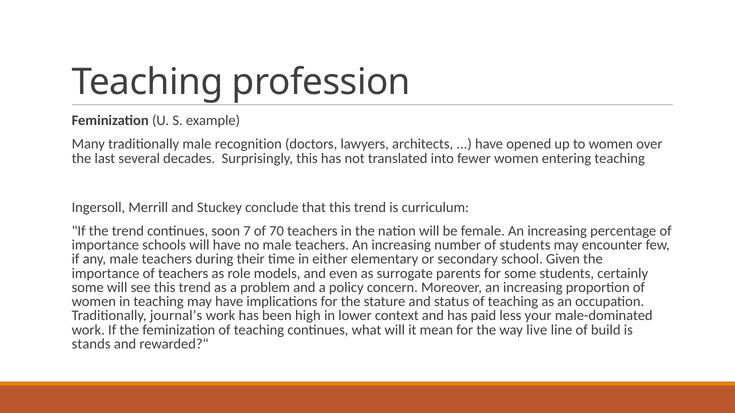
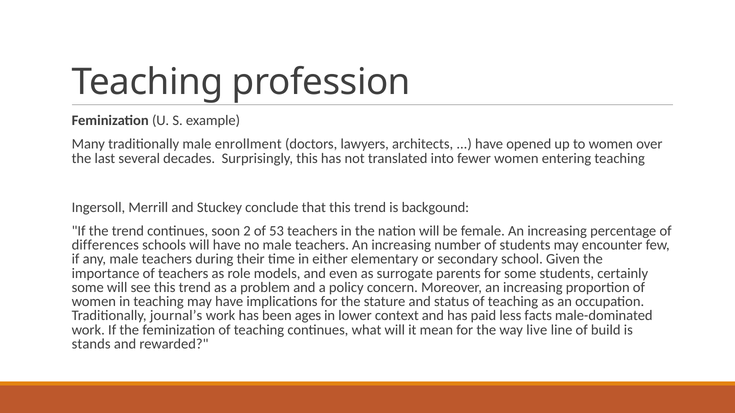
recognition: recognition -> enrollment (248, 144)
curriculum: curriculum -> backgound (435, 207)
7: 7 -> 2 (247, 231)
70: 70 -> 53 (277, 231)
importance: importance -> differences (105, 245)
high: high -> ages (308, 316)
your: your -> facts (538, 316)
